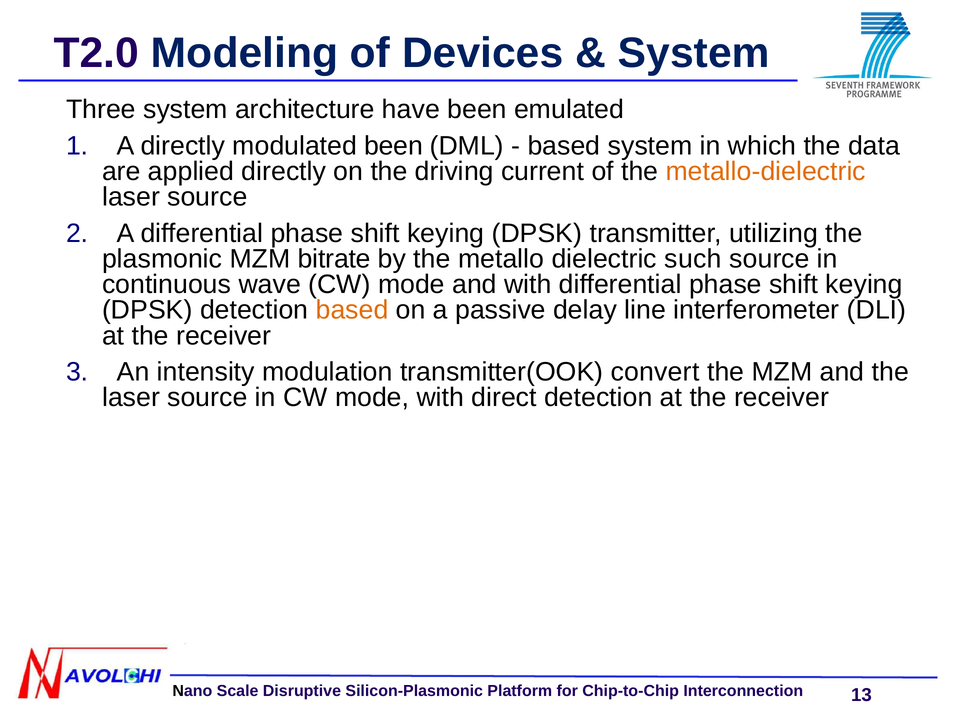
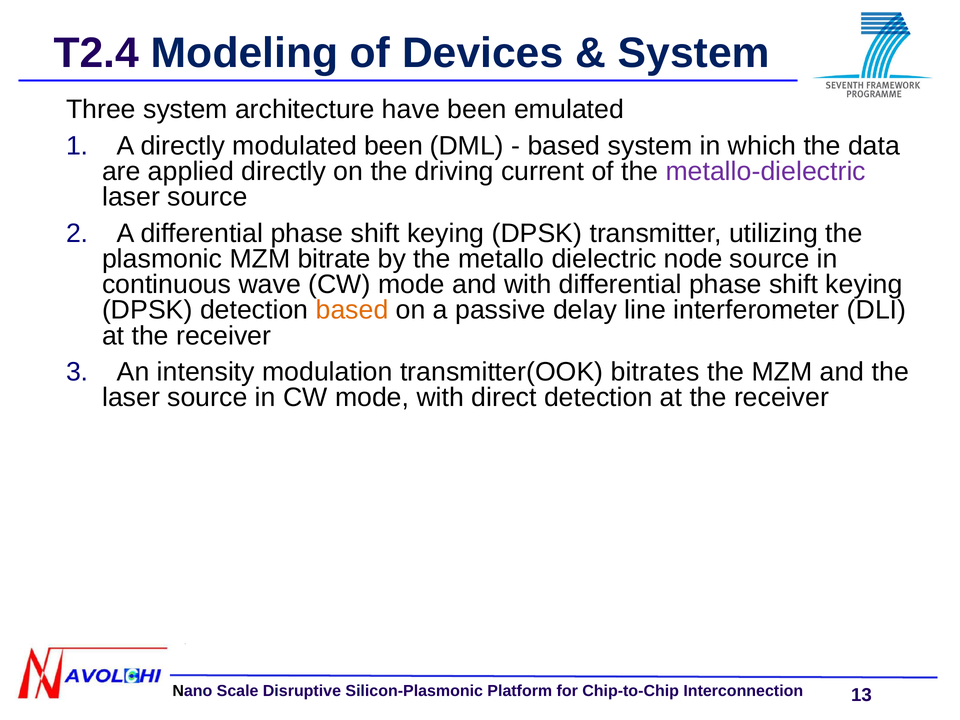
T2.0: T2.0 -> T2.4 (96, 53)
metallo-dielectric colour: orange -> purple (766, 171)
such: such -> node (693, 259)
convert: convert -> bitrates (655, 372)
